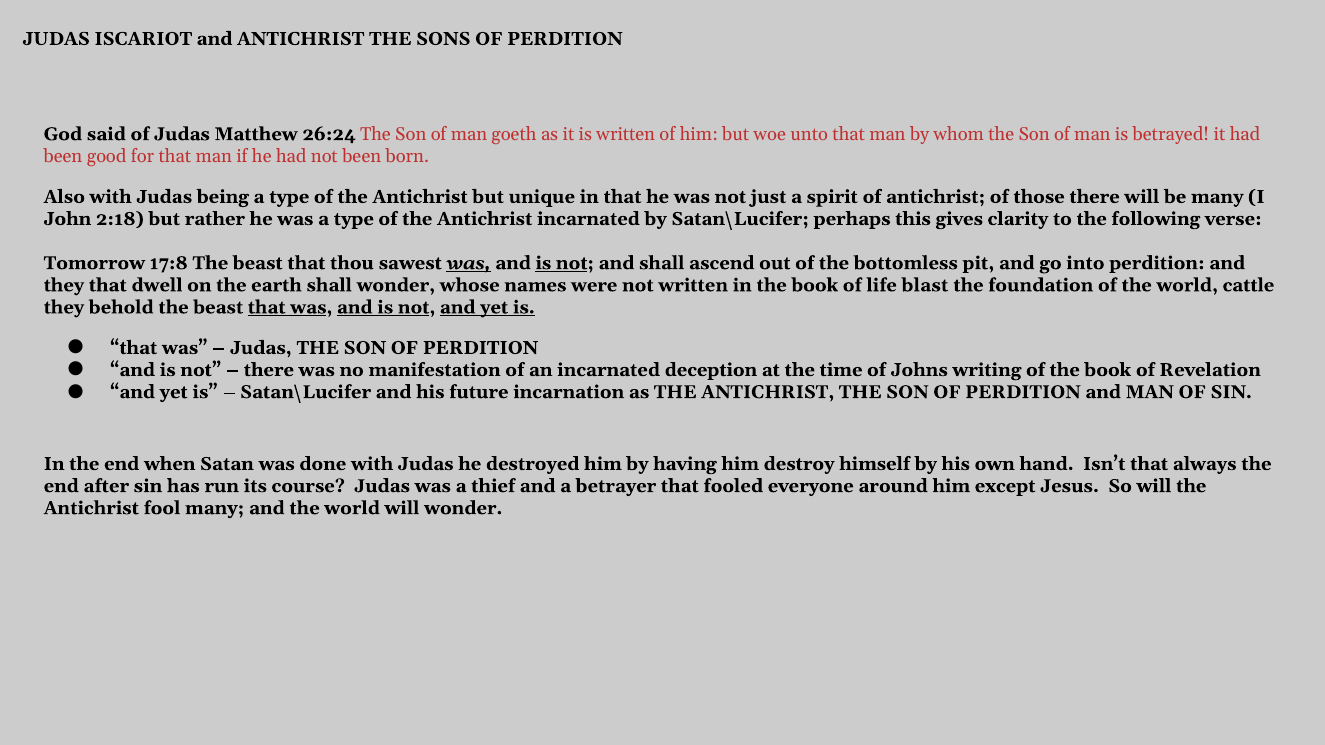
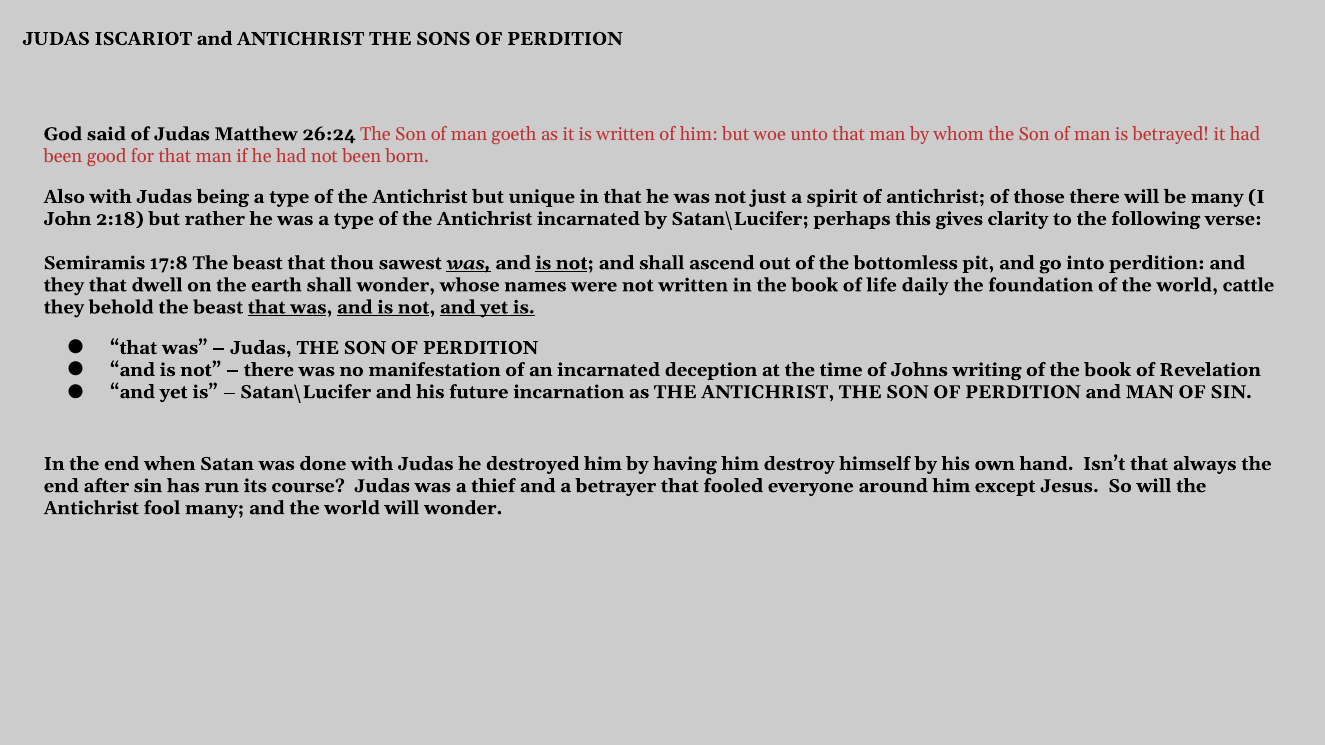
Tomorrow: Tomorrow -> Semiramis (94, 263)
blast: blast -> daily (925, 285)
